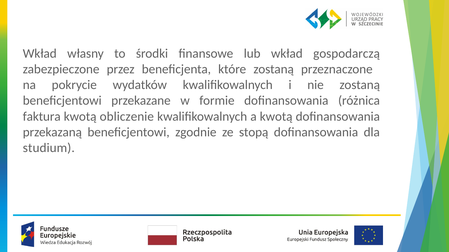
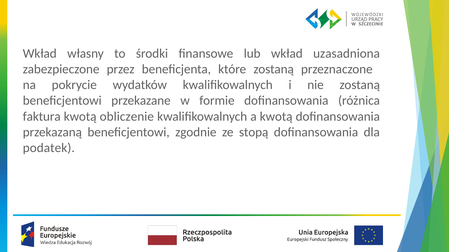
gospodarczą: gospodarczą -> uzasadniona (347, 54)
studium: studium -> podatek (49, 148)
